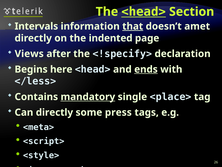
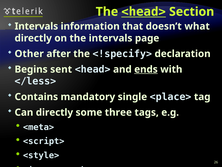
that underline: present -> none (133, 26)
amet: amet -> what (197, 26)
the indented: indented -> intervals (111, 38)
Views: Views -> Other (29, 54)
here: here -> sent (61, 69)
mandatory underline: present -> none (88, 97)
press: press -> three (118, 112)
